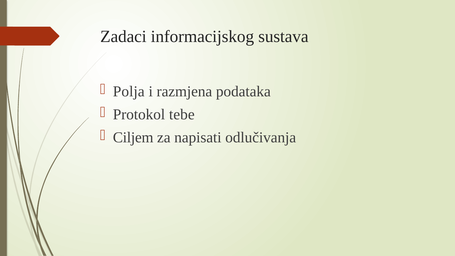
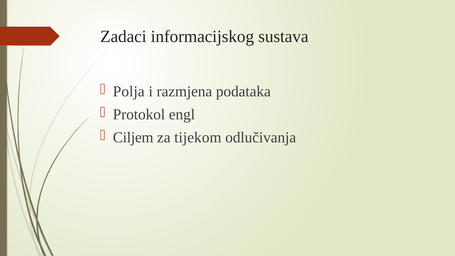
tebe: tebe -> engl (182, 114)
napisati: napisati -> tijekom (198, 137)
